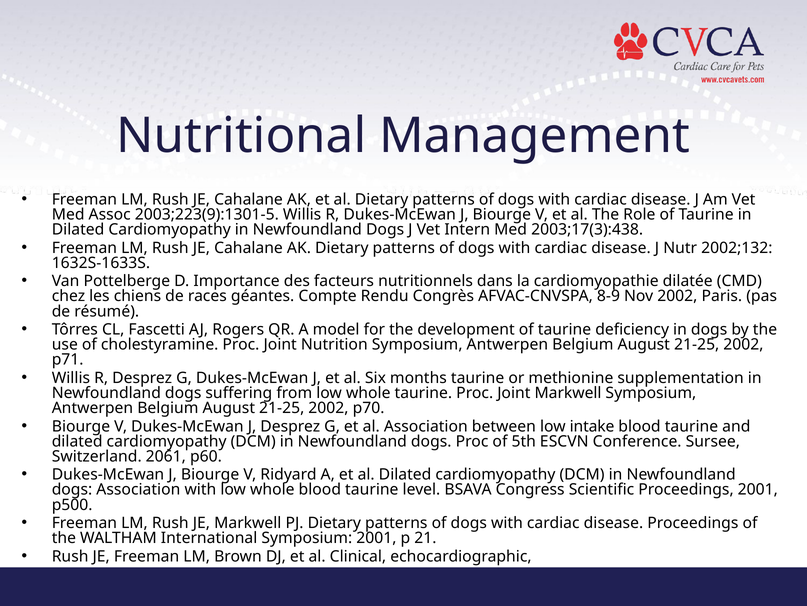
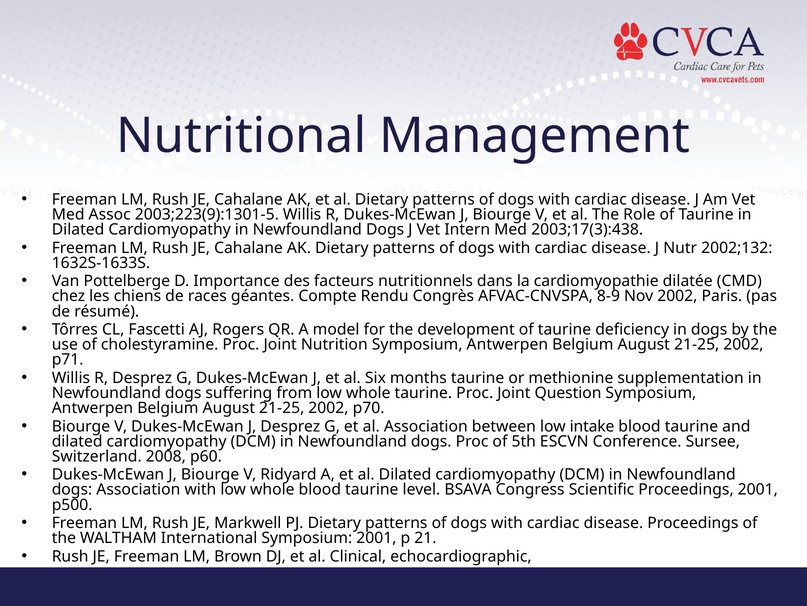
Joint Markwell: Markwell -> Question (568, 393)
2061: 2061 -> 2008 (166, 456)
